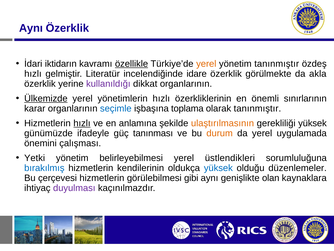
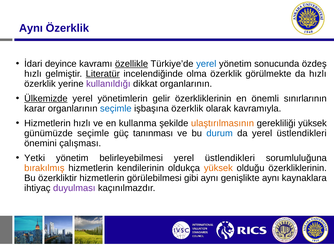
iktidarın: iktidarın -> deyince (61, 64)
yerel colour: orange -> blue (206, 64)
yönetim tanınmıştır: tanınmıştır -> sonucunda (277, 64)
Literatür underline: none -> present (103, 74)
idare: idare -> olma (197, 74)
da akla: akla -> hızlı (318, 74)
yönetimlerin hızlı: hızlı -> gelir (161, 98)
işbaşına toplama: toplama -> özerklik (187, 108)
olarak tanınmıştır: tanınmıştır -> kavramıyla (257, 108)
hızlı underline: present -> none (82, 123)
anlamına: anlamına -> kullanma (138, 123)
günümüzde ifadeyle: ifadeyle -> seçimle (93, 133)
durum colour: orange -> blue (220, 133)
da yerel uygulamada: uygulamada -> üstlendikleri (302, 133)
bırakılmış colour: blue -> orange (44, 168)
yüksek colour: blue -> orange (218, 168)
olduğu düzenlemeler: düzenlemeler -> özerkliklerinin (298, 168)
çerçevesi: çerçevesi -> özerkliktir (58, 178)
genişlikte olan: olan -> aynı (271, 178)
